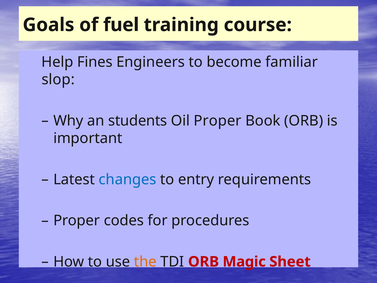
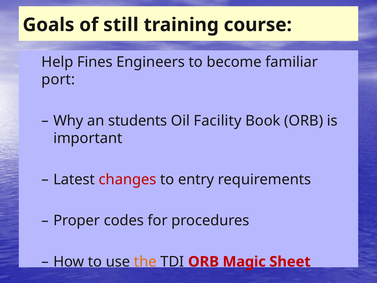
fuel: fuel -> still (121, 25)
slop: slop -> port (58, 80)
Oil Proper: Proper -> Facility (218, 121)
changes colour: blue -> red (128, 179)
